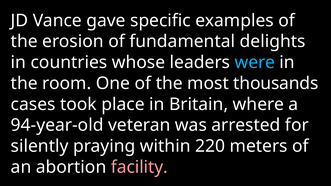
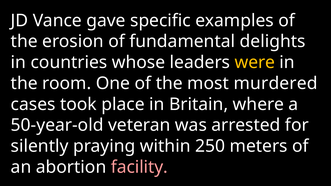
were colour: light blue -> yellow (255, 62)
thousands: thousands -> murdered (276, 83)
94-year-old: 94-year-old -> 50-year-old (57, 125)
220: 220 -> 250 (210, 146)
